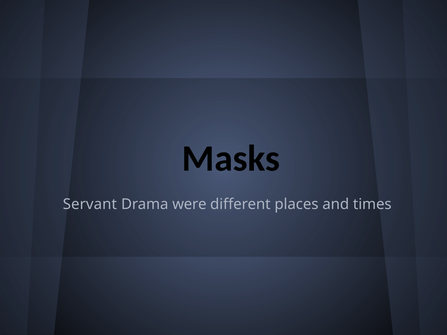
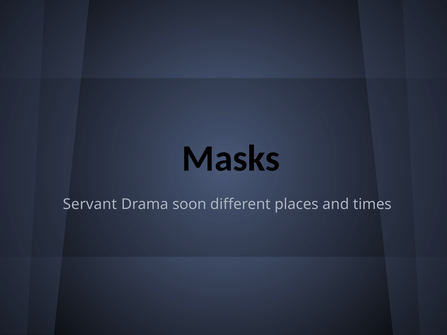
were: were -> soon (189, 204)
